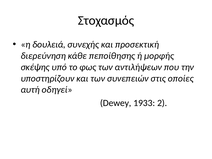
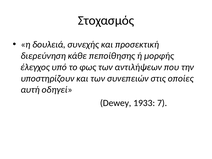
σκέψης: σκέψης -> έλεγχος (35, 67)
2: 2 -> 7 (162, 103)
